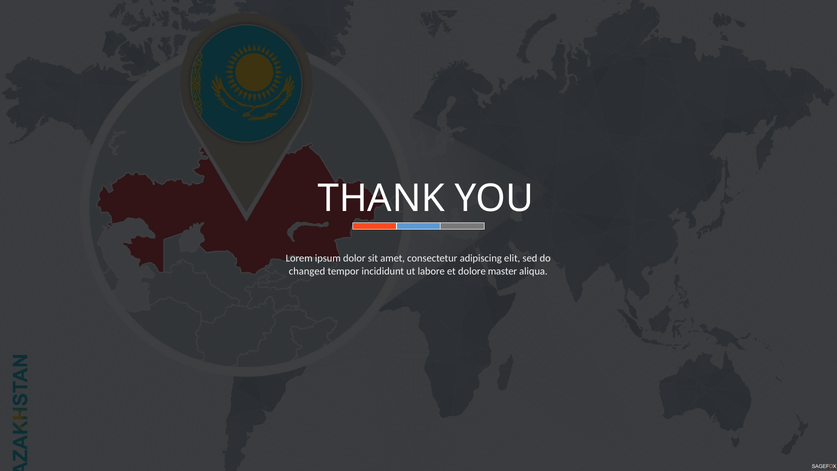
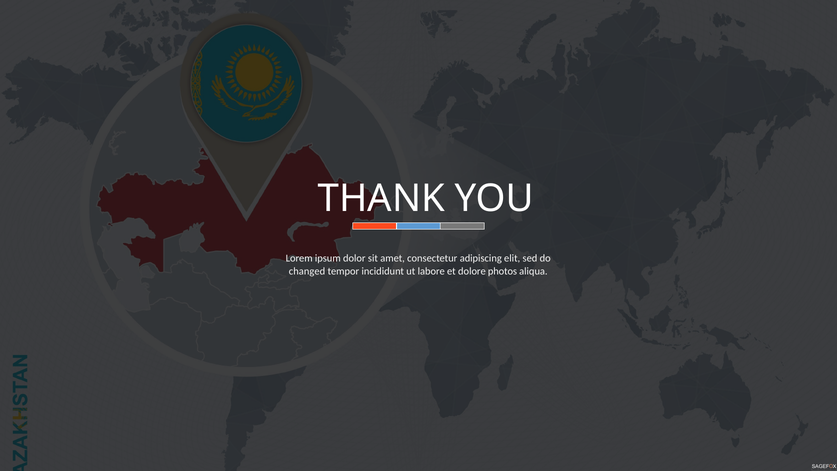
master: master -> photos (503, 271)
